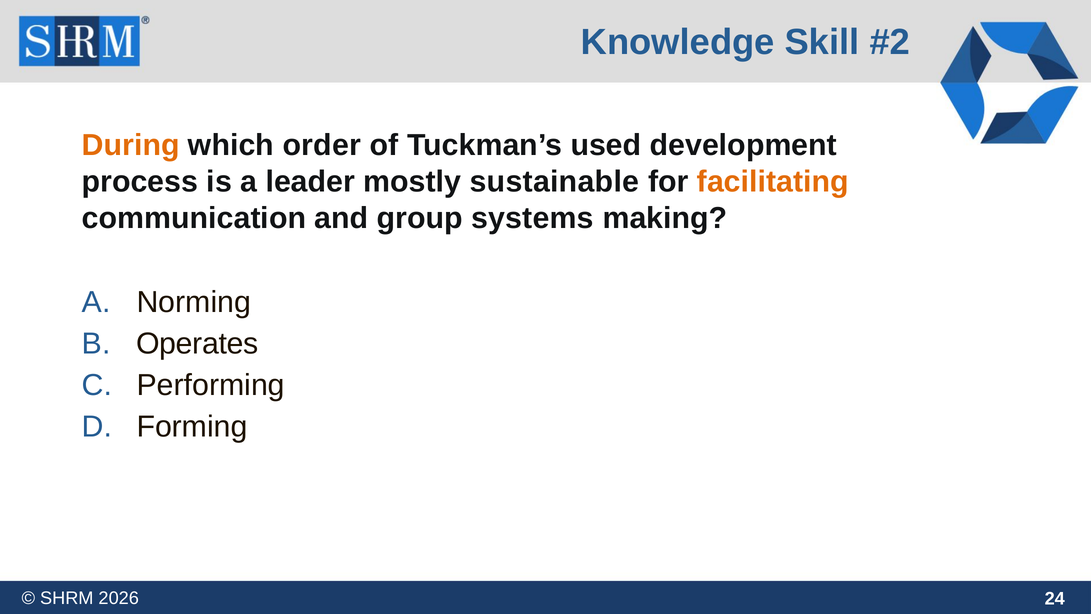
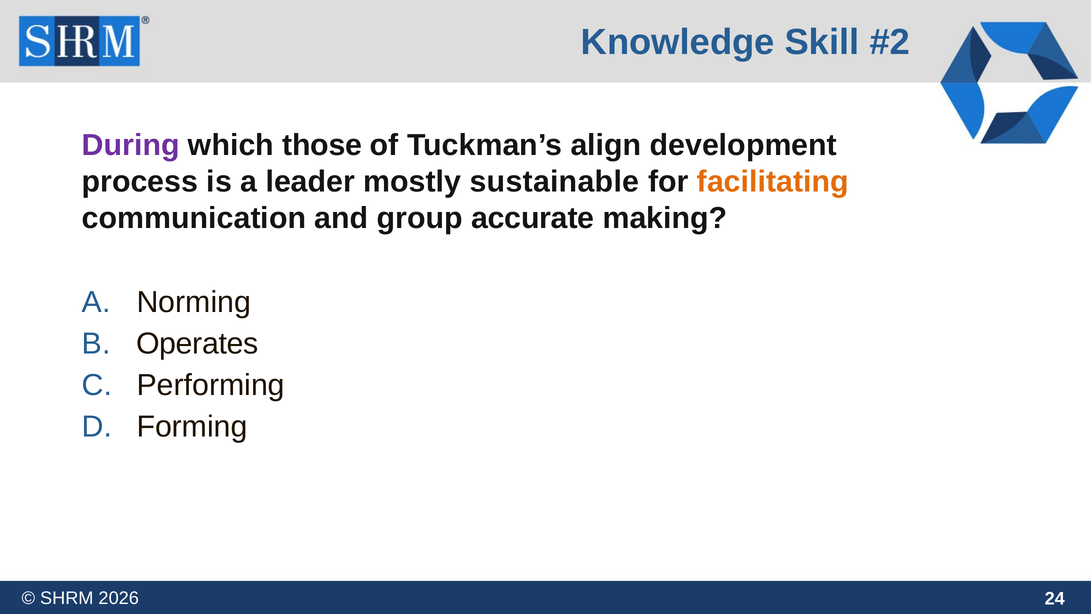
During colour: orange -> purple (131, 145)
order: order -> those (322, 145)
used: used -> align (606, 145)
systems: systems -> accurate (533, 218)
